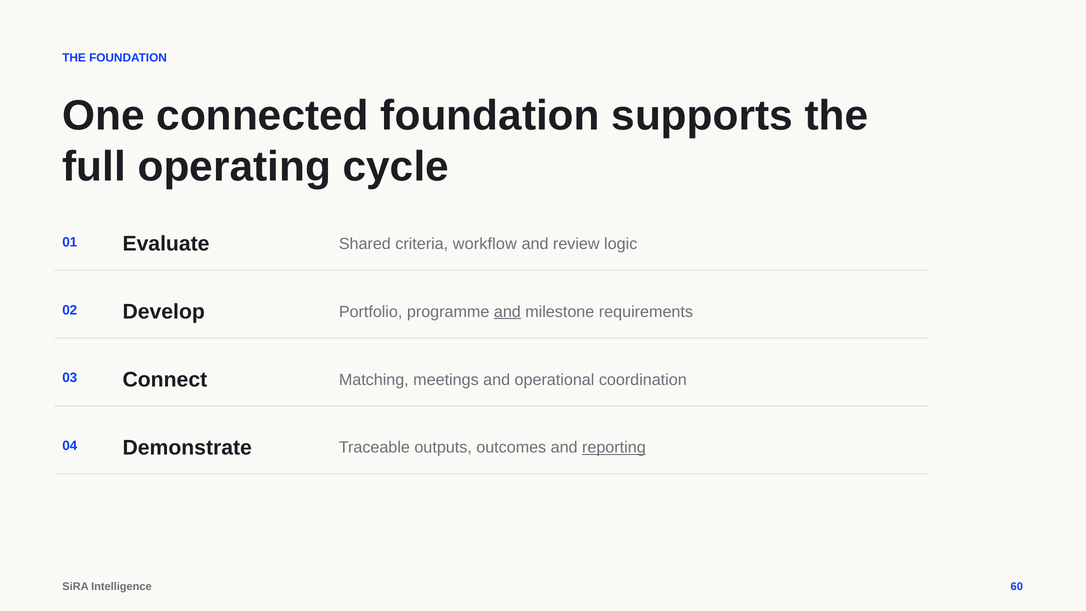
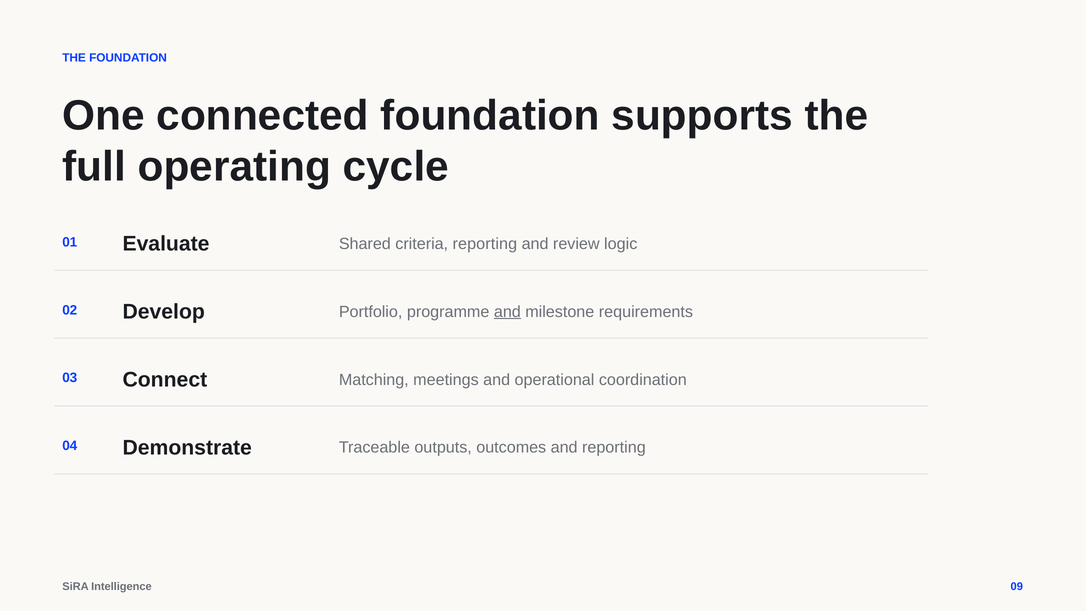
criteria workflow: workflow -> reporting (485, 244)
reporting underline: present -> none (614, 447)
60: 60 -> 09 (1017, 587)
